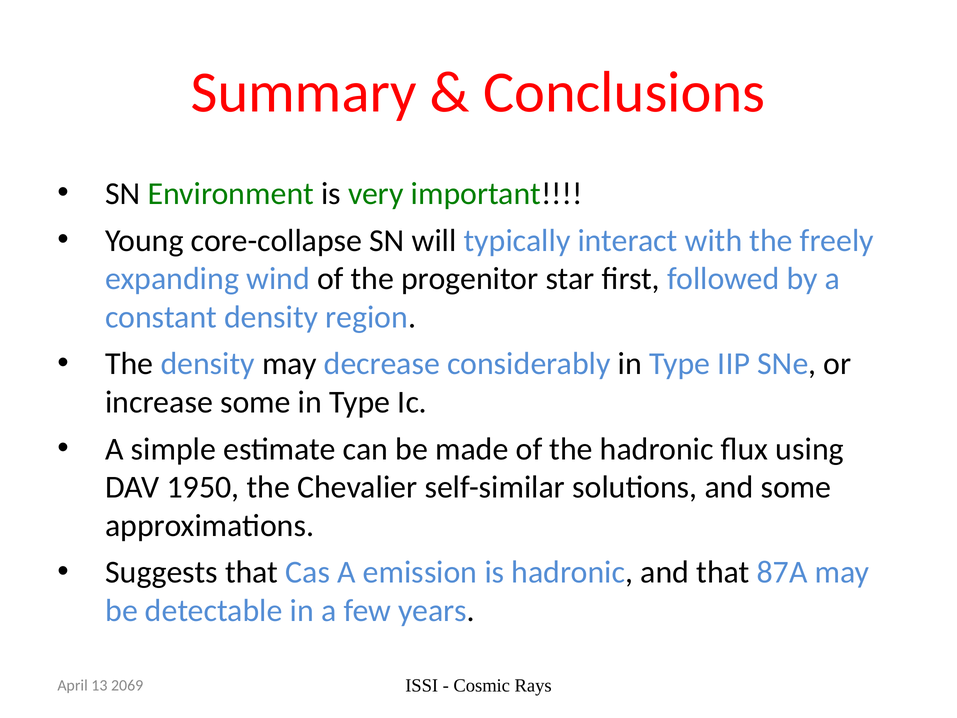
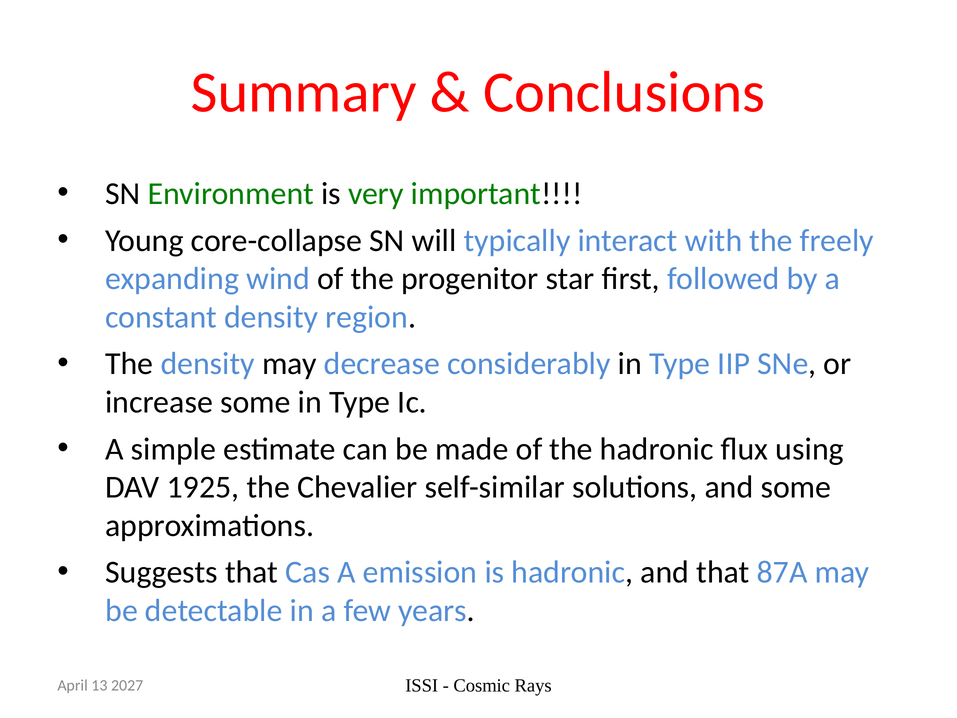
1950: 1950 -> 1925 (203, 487)
2069: 2069 -> 2027 (127, 685)
